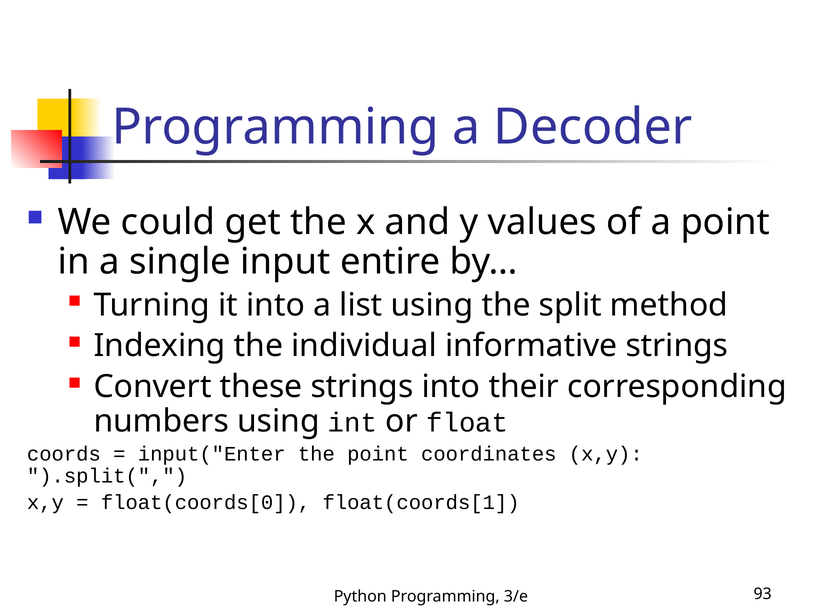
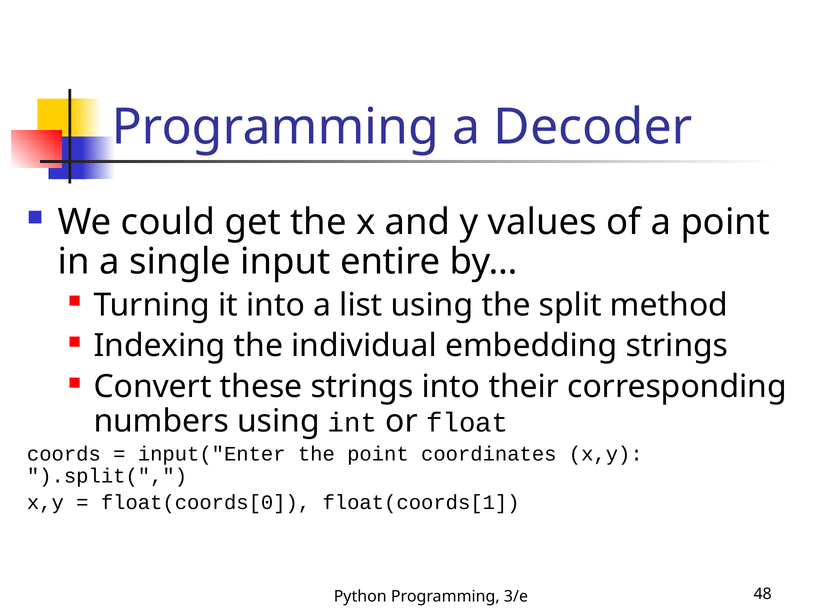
informative: informative -> embedding (531, 346)
93: 93 -> 48 (763, 594)
